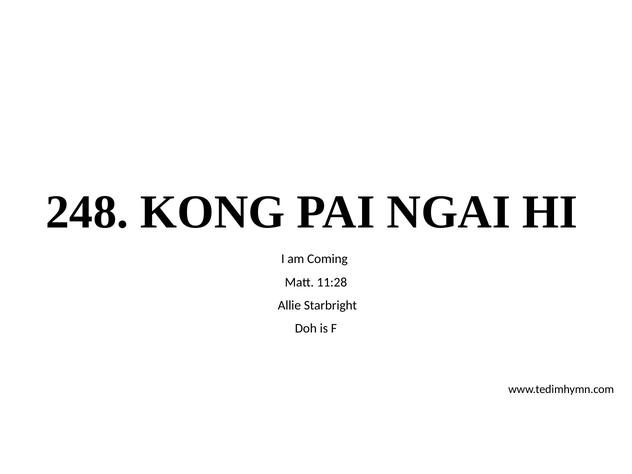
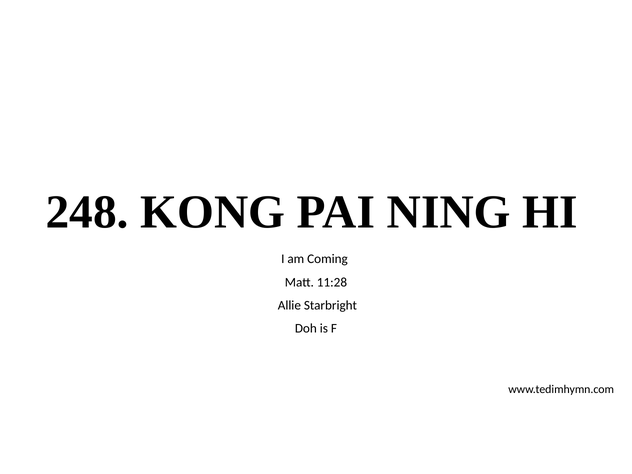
NGAI: NGAI -> NING (449, 212)
